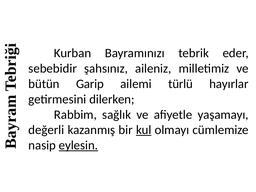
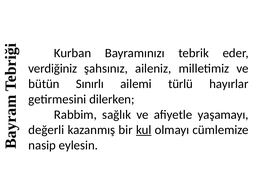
sebebidir: sebebidir -> verdiğiniz (53, 69)
Garip: Garip -> Sınırlı (90, 84)
eylesin underline: present -> none (78, 145)
